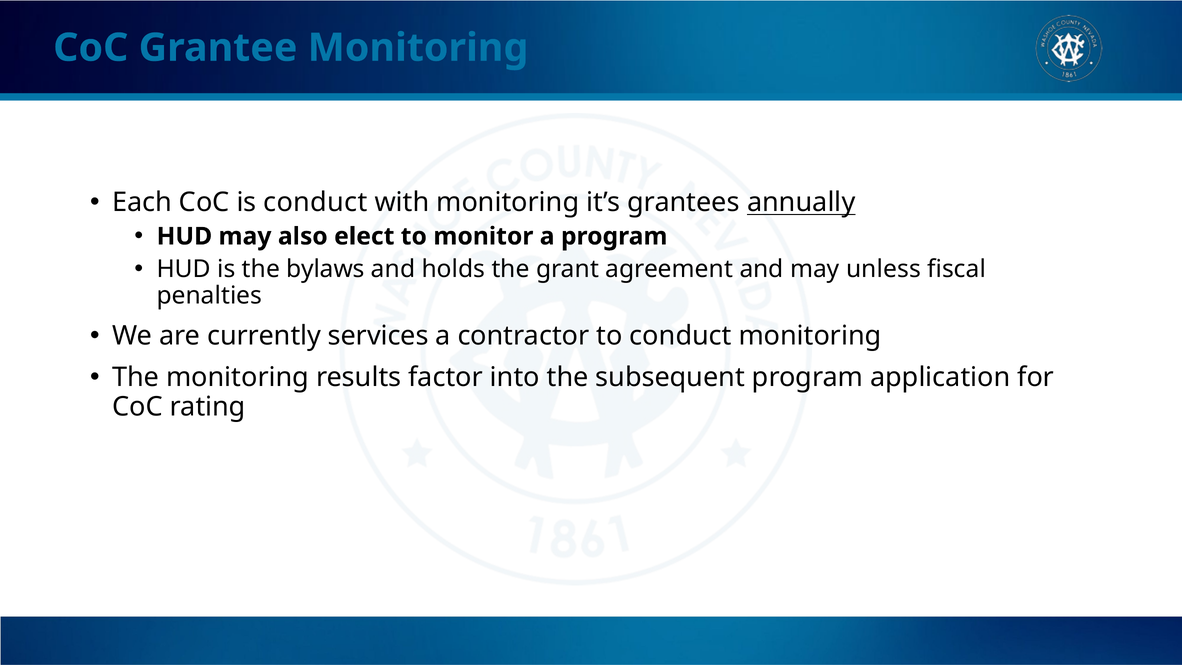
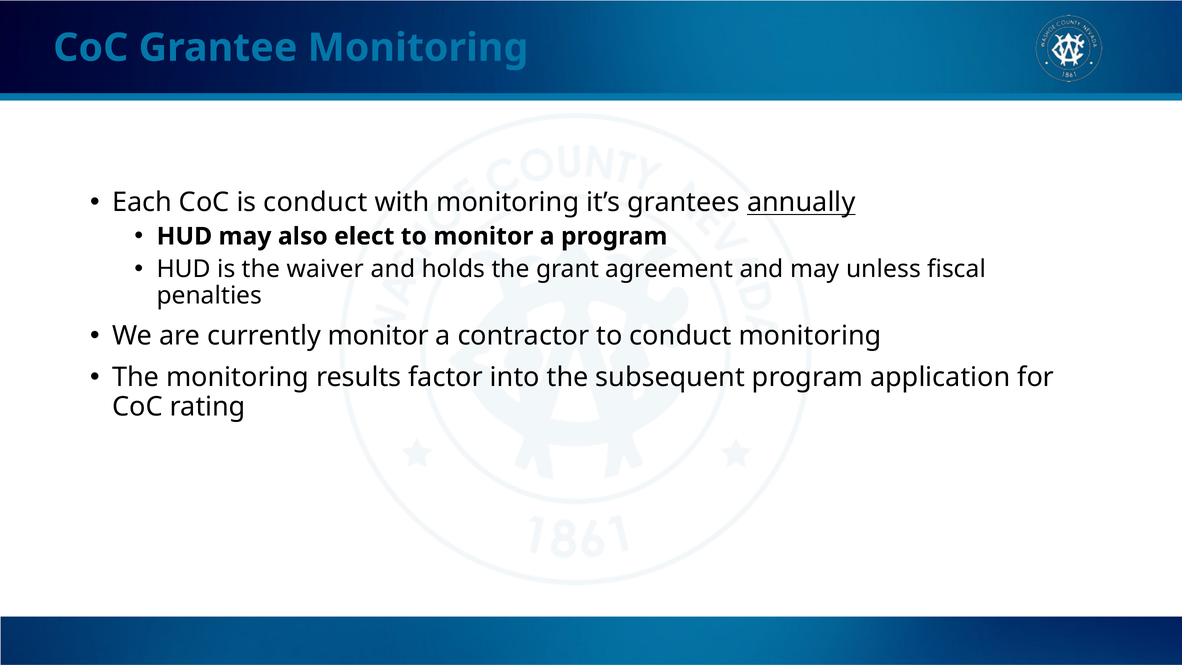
bylaws: bylaws -> waiver (325, 269)
currently services: services -> monitor (378, 336)
